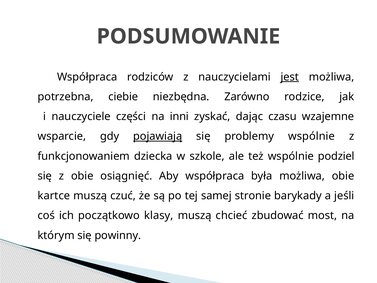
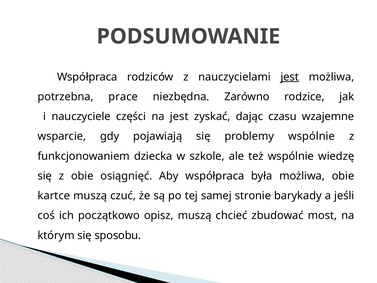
ciebie: ciebie -> prace (123, 97)
na inni: inni -> jest (179, 116)
pojawiają underline: present -> none (158, 136)
podziel: podziel -> wiedzę (336, 156)
klasy: klasy -> opisz (159, 215)
powinny: powinny -> sposobu (118, 235)
